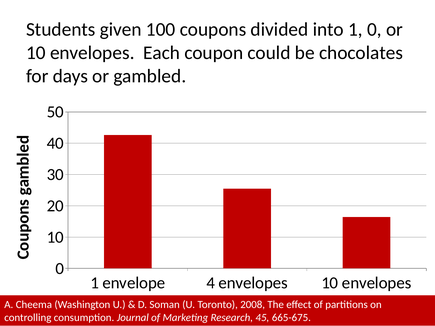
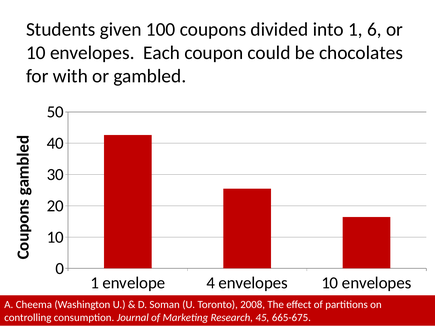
1 0: 0 -> 6 (374, 30)
days: days -> with (70, 76)
